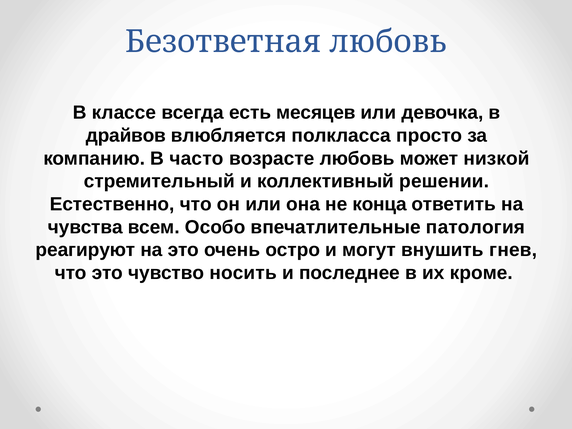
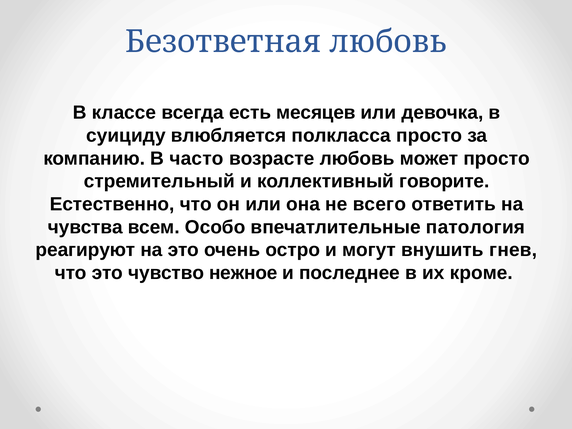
драйвов: драйвов -> суициду (126, 136)
может низкой: низкой -> просто (497, 158)
решении: решении -> говорите (444, 181)
конца: конца -> всего (379, 204)
носить: носить -> нежное (243, 273)
